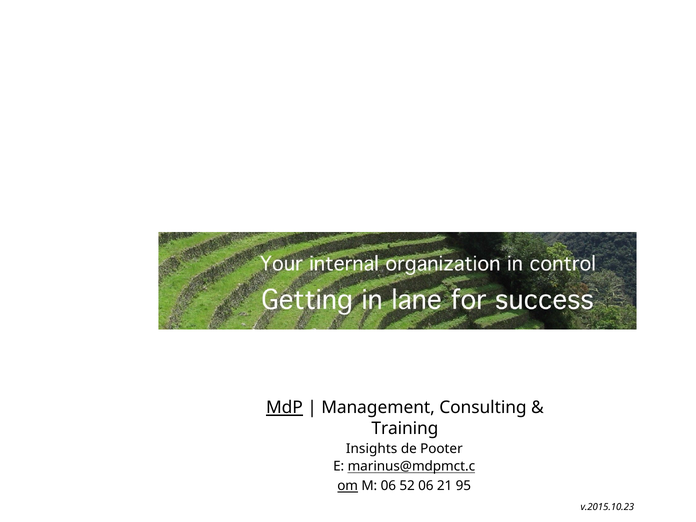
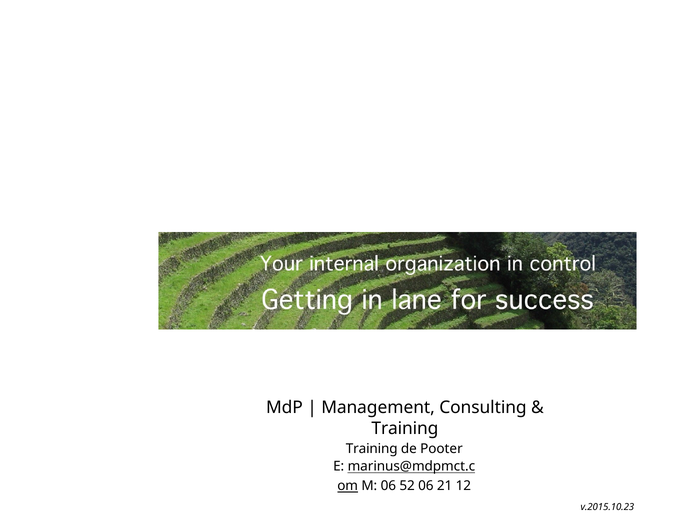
MdP underline: present -> none (284, 408)
Insights: Insights -> Training (372, 449)
95: 95 -> 12 (463, 486)
